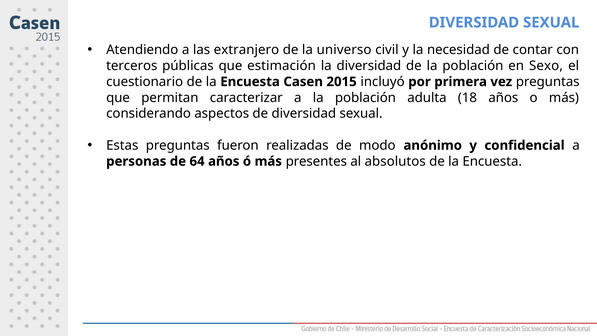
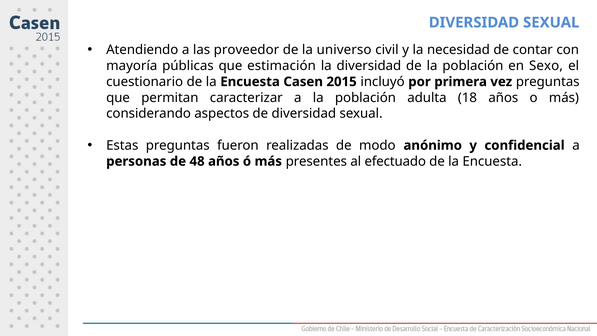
extranjero: extranjero -> proveedor (246, 50)
terceros: terceros -> mayoría (132, 66)
64: 64 -> 48 (197, 161)
absolutos: absolutos -> efectuado (395, 161)
